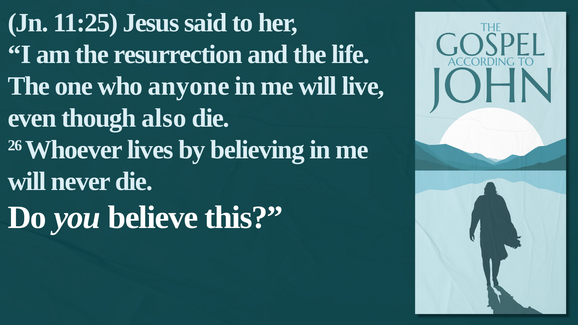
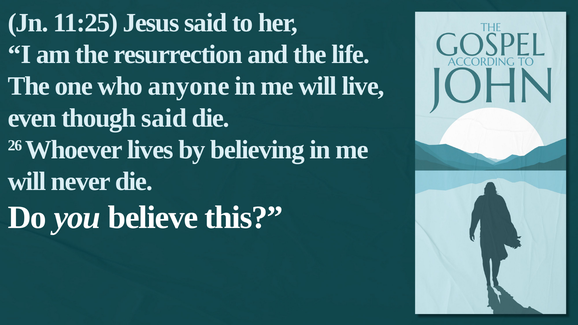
though also: also -> said (164, 118)
